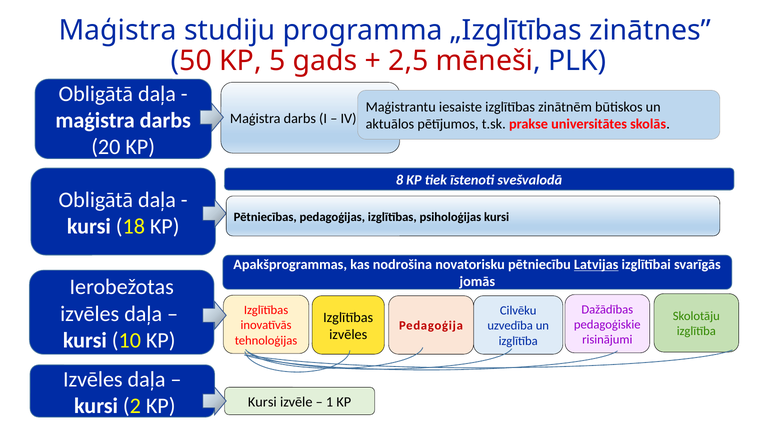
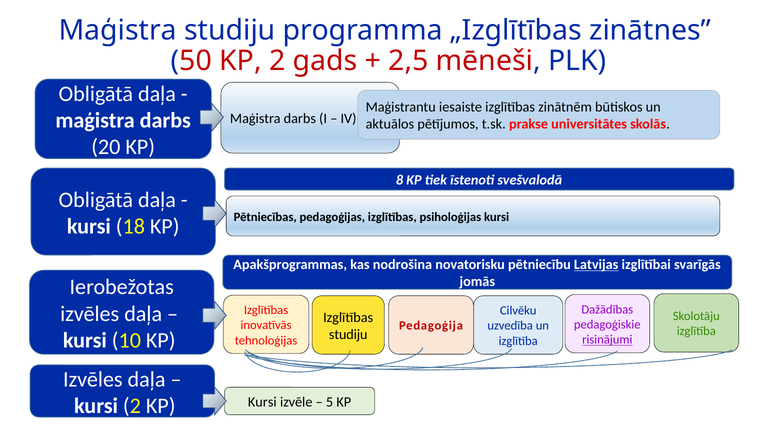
KP 5: 5 -> 2 (277, 61)
izvēles: izvēles -> studiju (348, 334)
risinājumi underline: none -> present (607, 340)
1: 1 -> 5 (330, 402)
